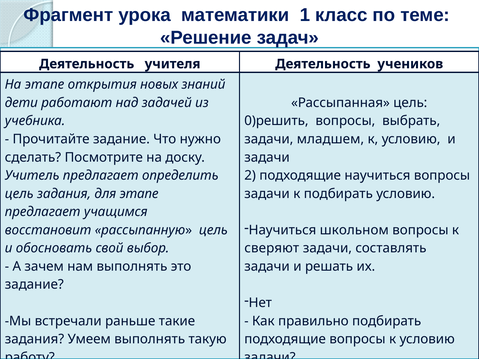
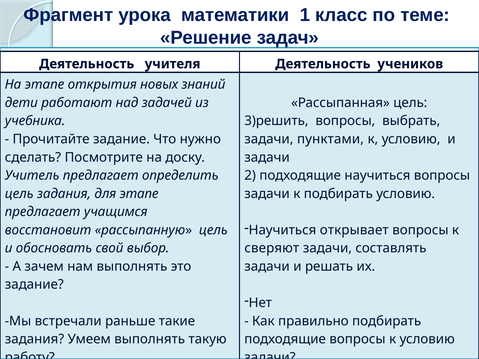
0)решить: 0)решить -> 3)решить (276, 121)
младшем: младшем -> пунктами (330, 139)
школьном: школьном -> открывает (354, 230)
